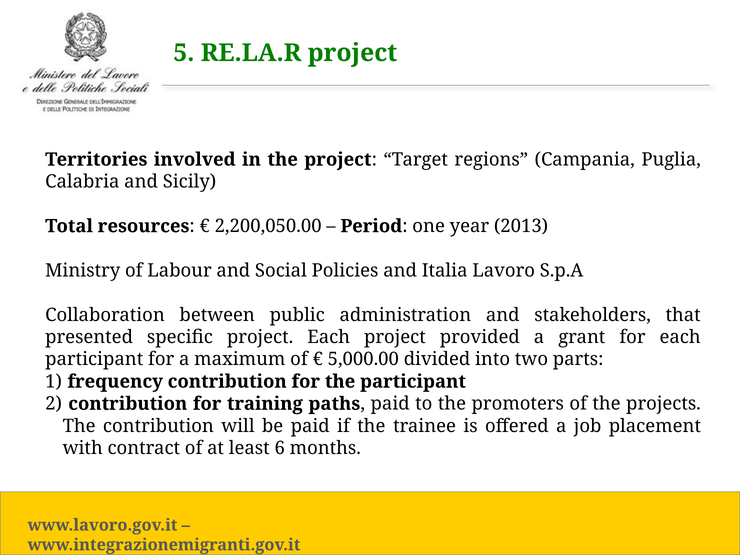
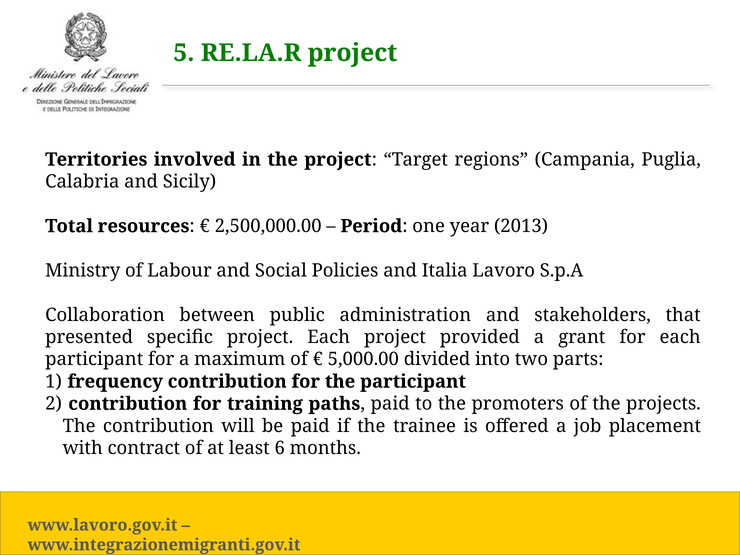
2,200,050.00: 2,200,050.00 -> 2,500,000.00 (268, 226)
